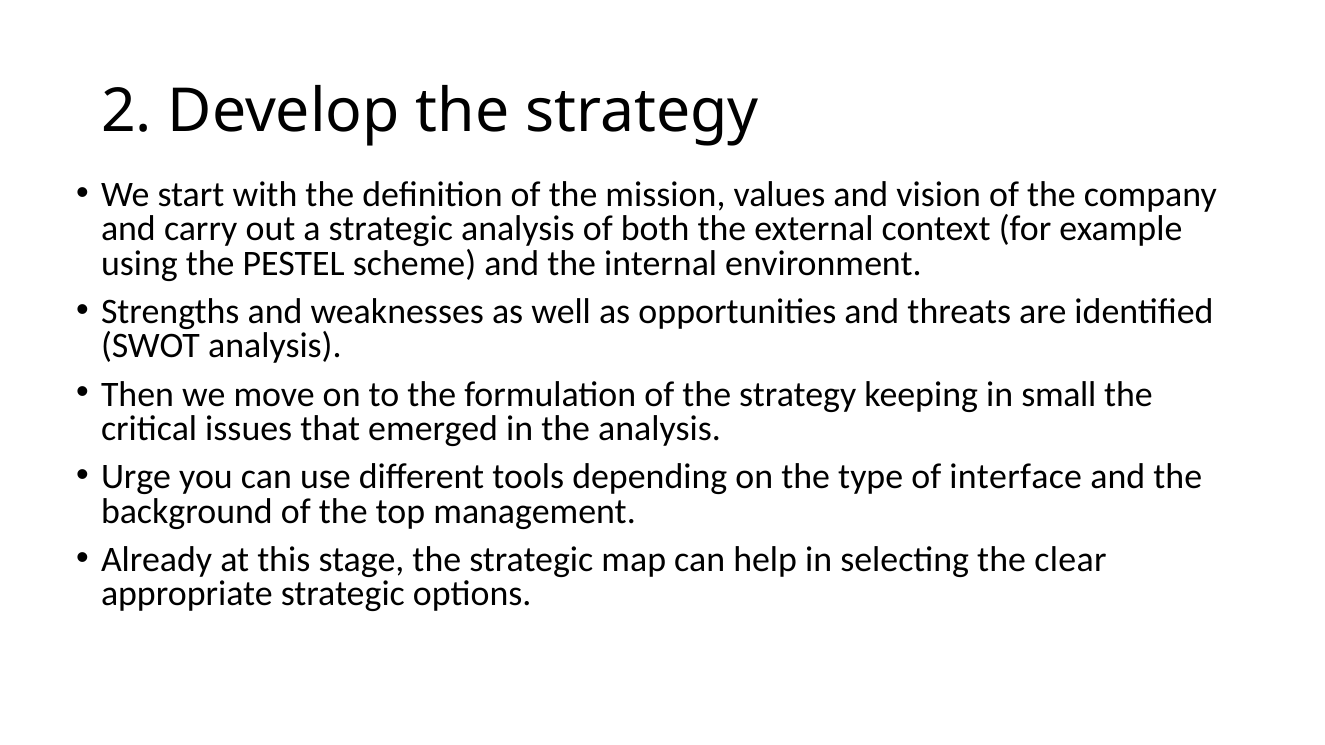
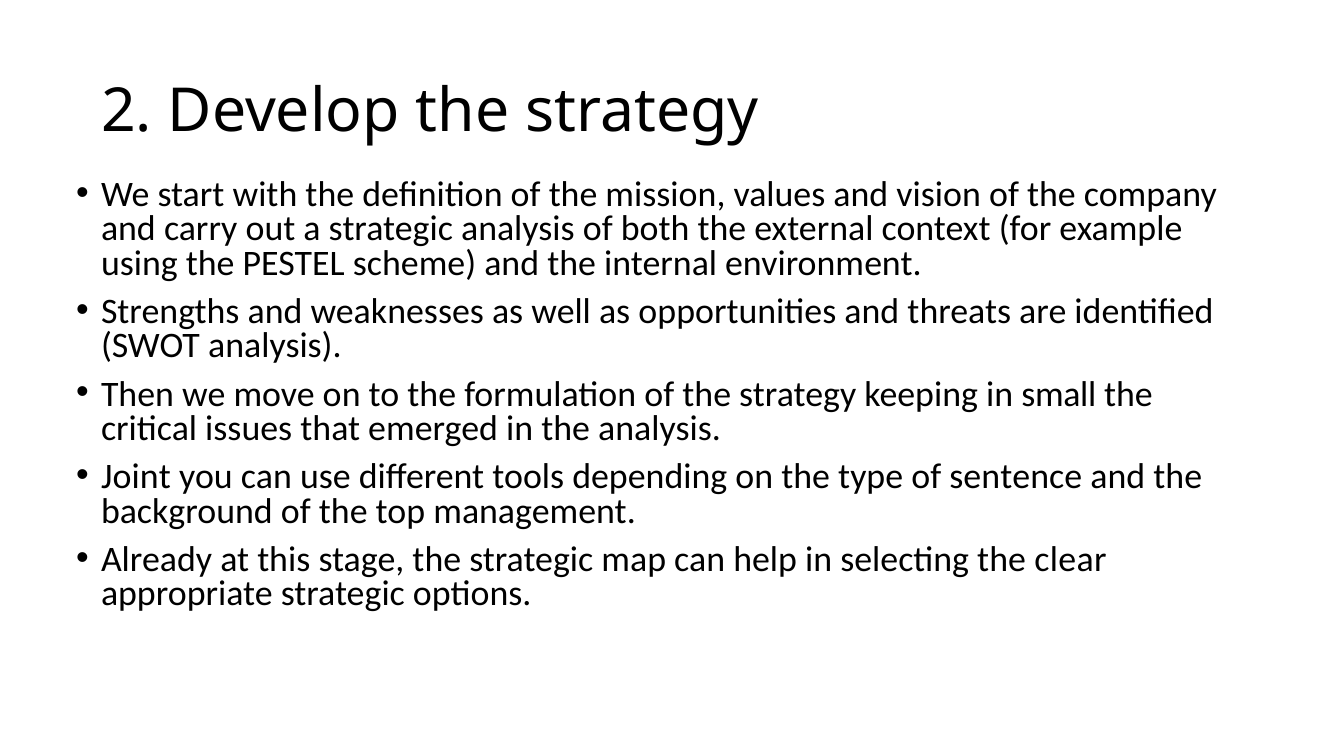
Urge: Urge -> Joint (136, 477)
interface: interface -> sentence (1016, 477)
